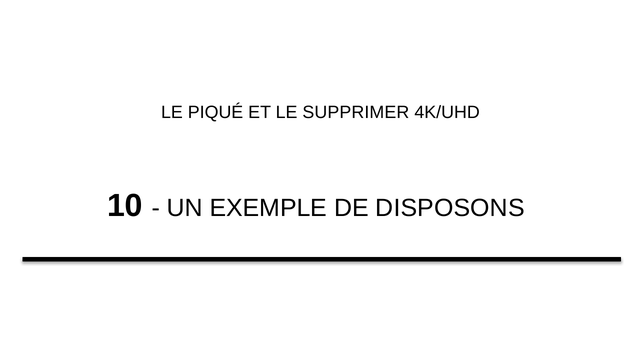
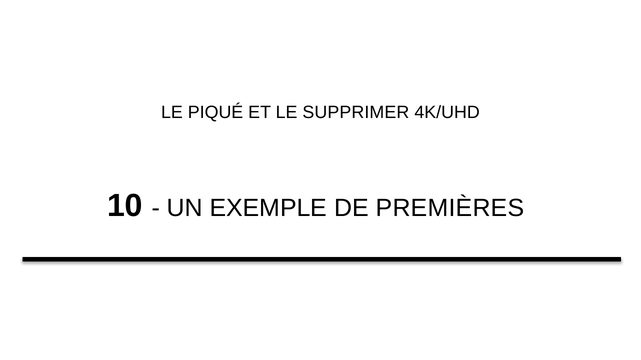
DISPOSONS: DISPOSONS -> PREMIÈRES (450, 209)
